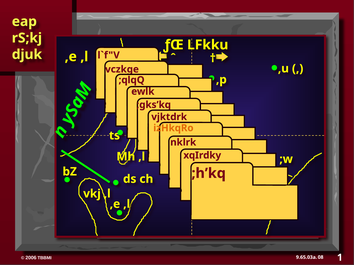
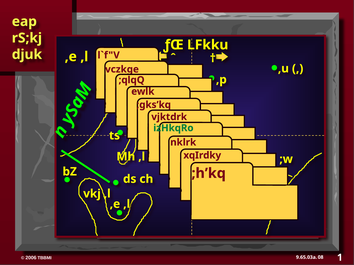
izHkqRo colour: orange -> green (173, 128)
